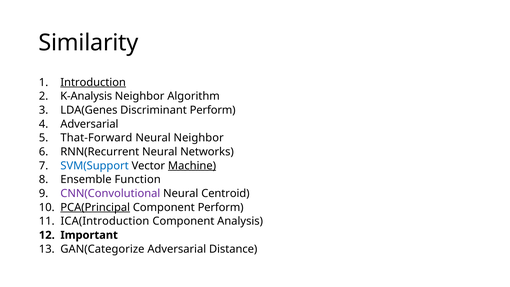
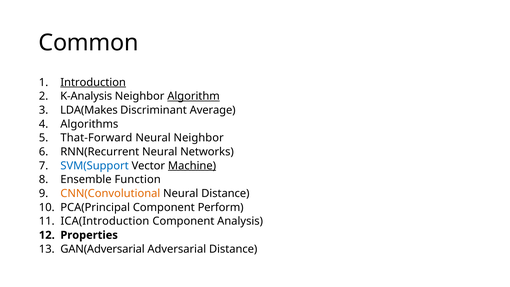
Similarity: Similarity -> Common (89, 43)
Algorithm underline: none -> present (194, 96)
LDA(Genes: LDA(Genes -> LDA(Makes (89, 110)
Discriminant Perform: Perform -> Average (213, 110)
Adversarial: Adversarial -> Algorithms (89, 124)
CNN(Convolutional colour: purple -> orange (110, 193)
Neural Centroid: Centroid -> Distance (225, 193)
PCA(Principal underline: present -> none (95, 207)
Important: Important -> Properties (89, 235)
GAN(Categorize: GAN(Categorize -> GAN(Adversarial (103, 249)
